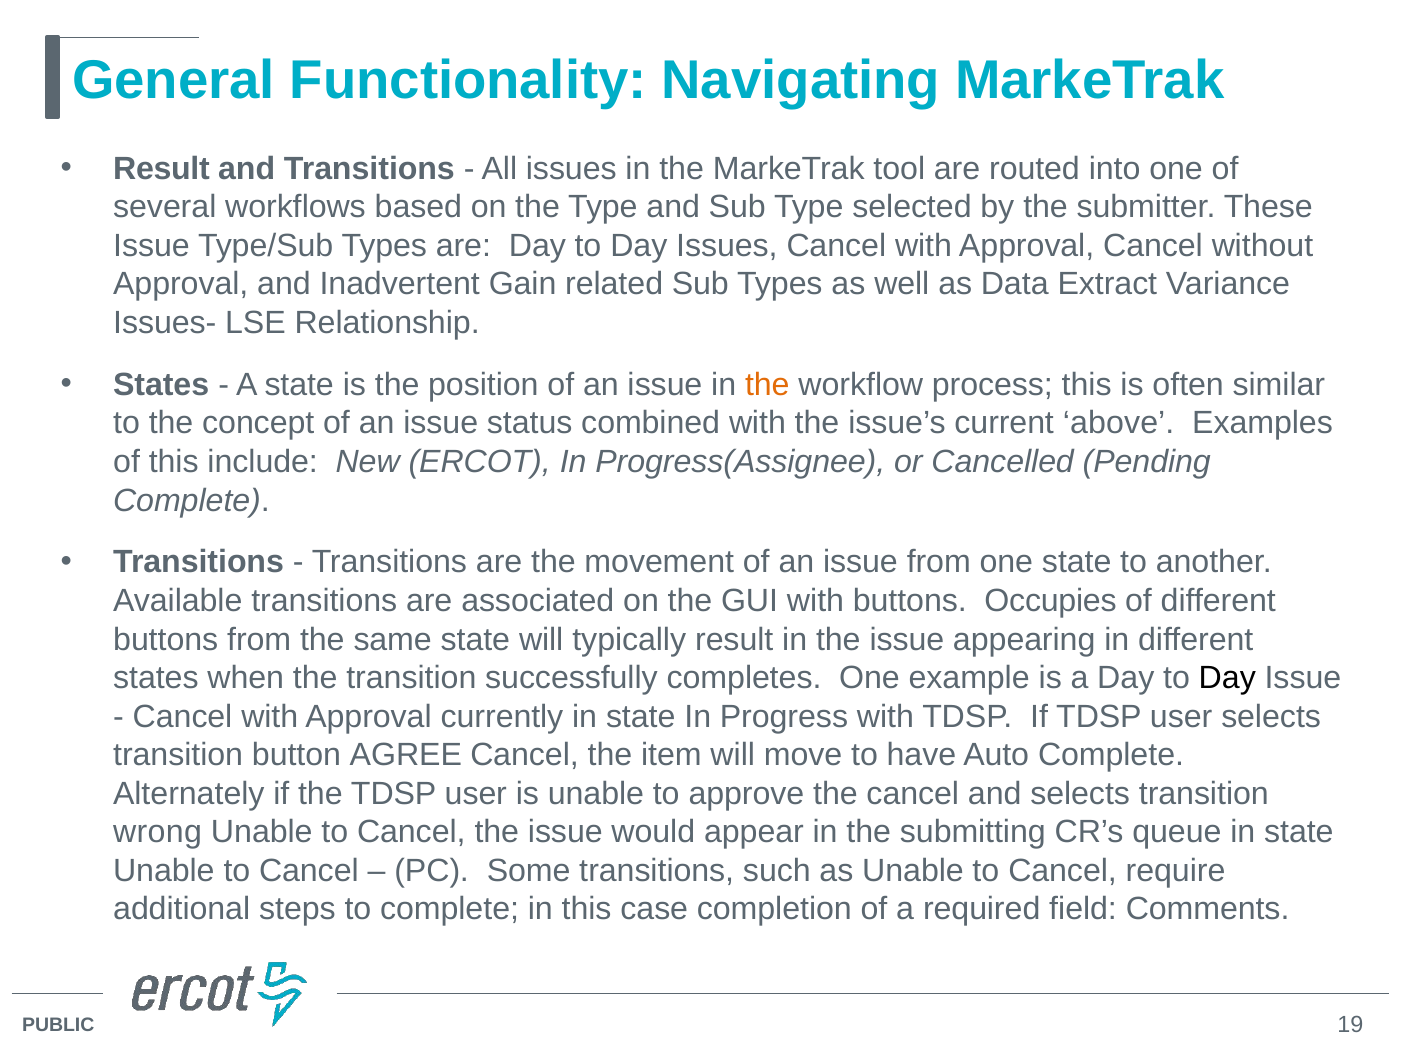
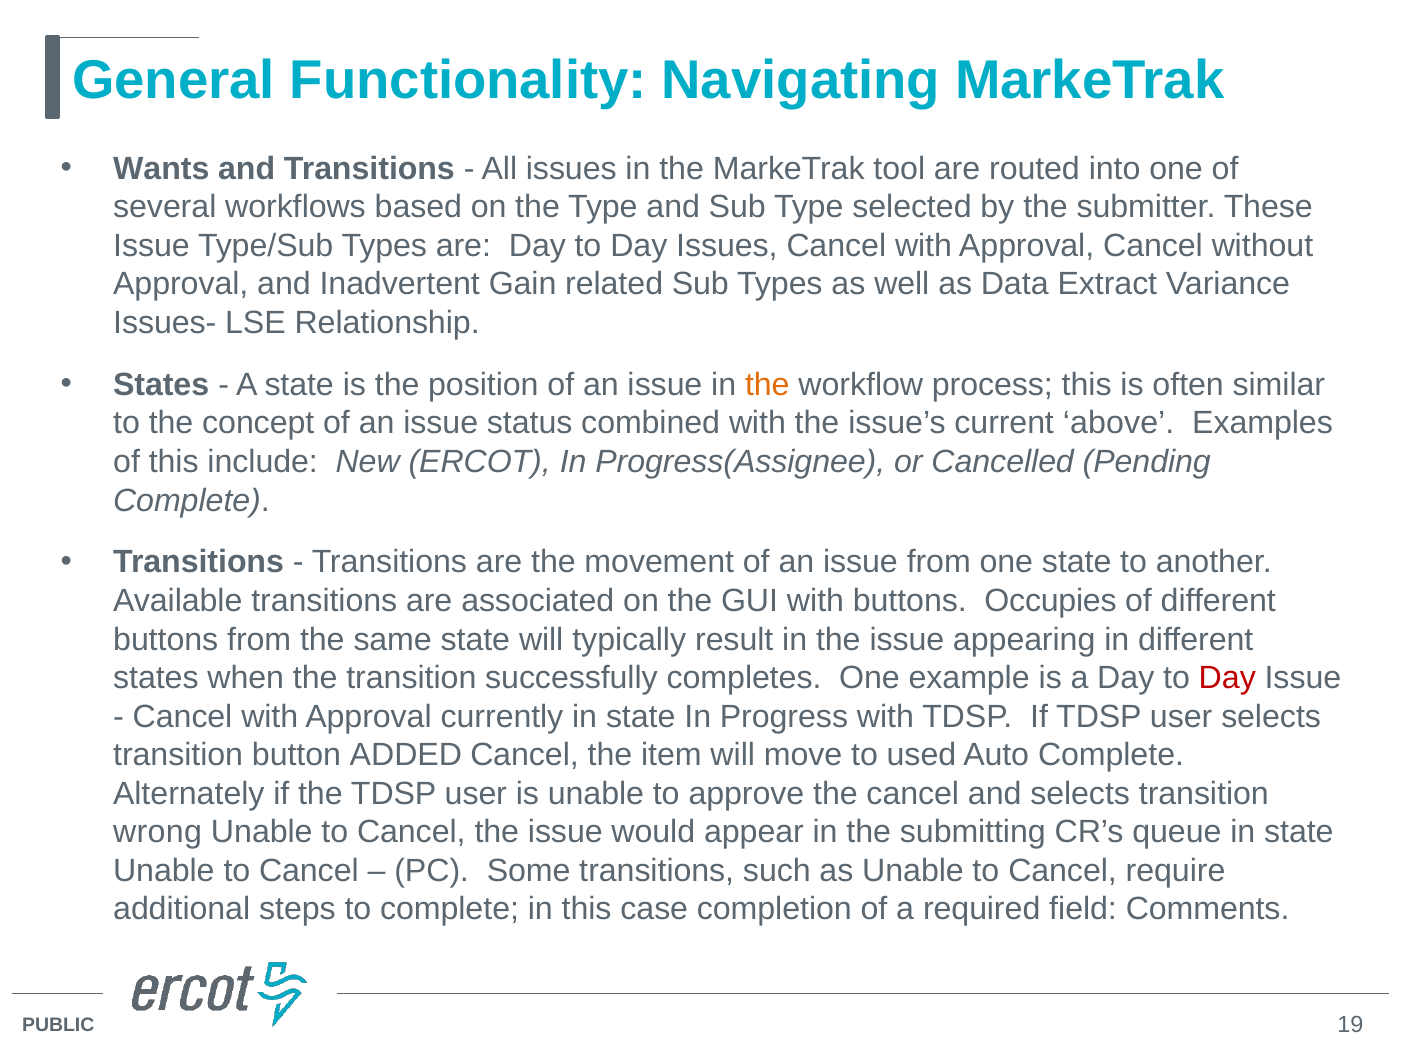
Result: Result -> Wants (161, 169)
Day colour: black -> red (1227, 678)
AGREE: AGREE -> ADDED (406, 755)
have: have -> used (921, 755)
